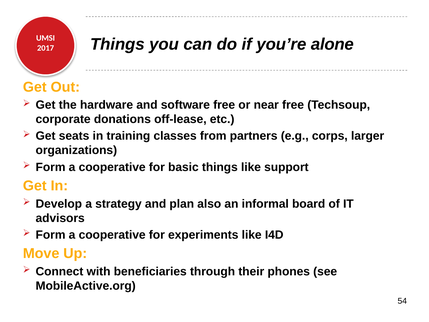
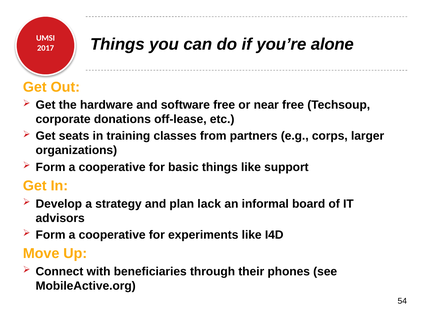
also: also -> lack (209, 204)
